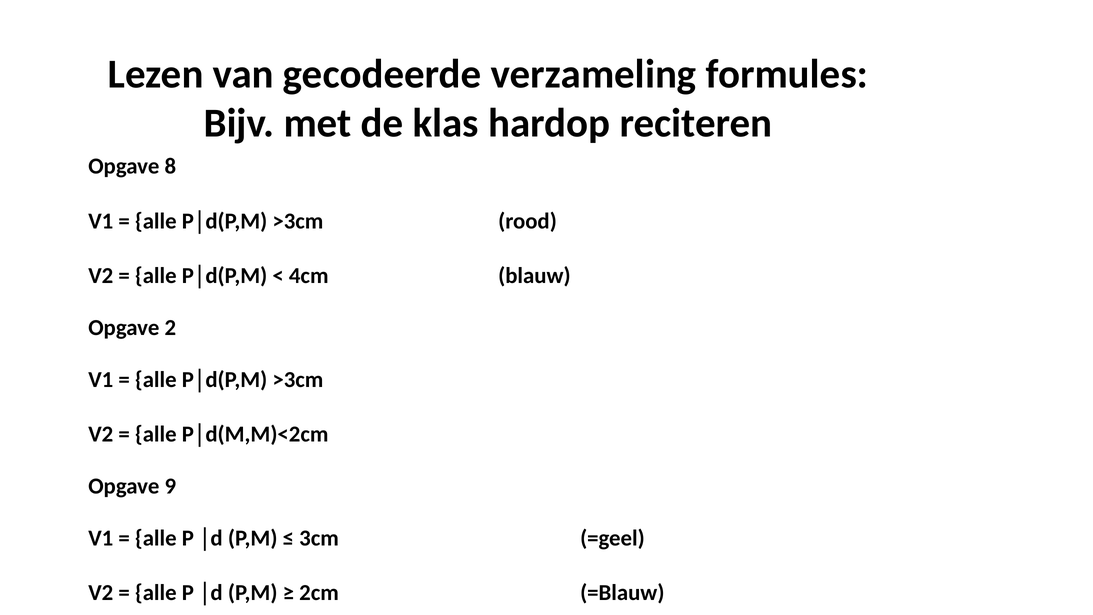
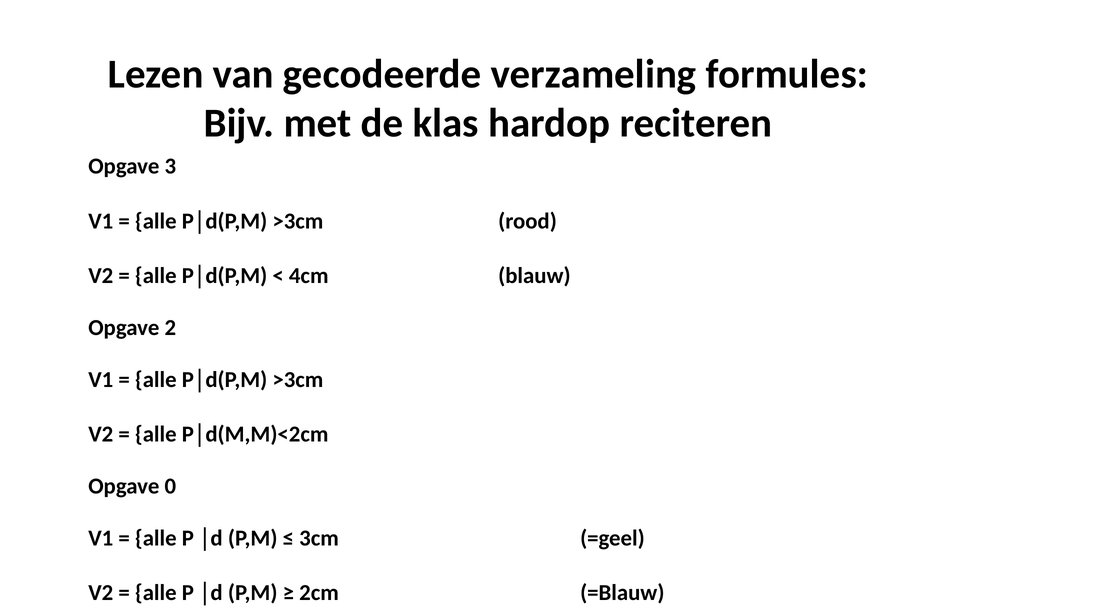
8: 8 -> 3 (170, 166)
9: 9 -> 0 (170, 486)
